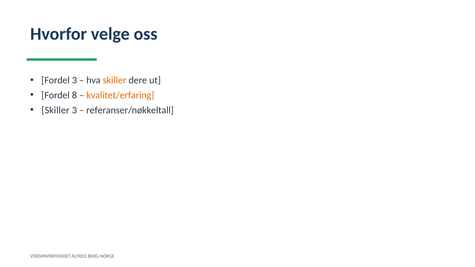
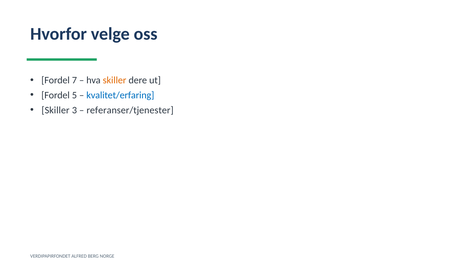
Fordel 3: 3 -> 7 (74, 80)
8: 8 -> 5 (74, 95)
kvalitet/erfaring colour: orange -> blue (120, 95)
referanser/nøkkeltall: referanser/nøkkeltall -> referanser/tjenester (130, 110)
